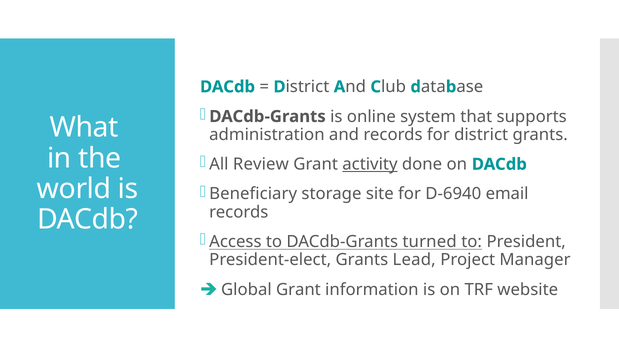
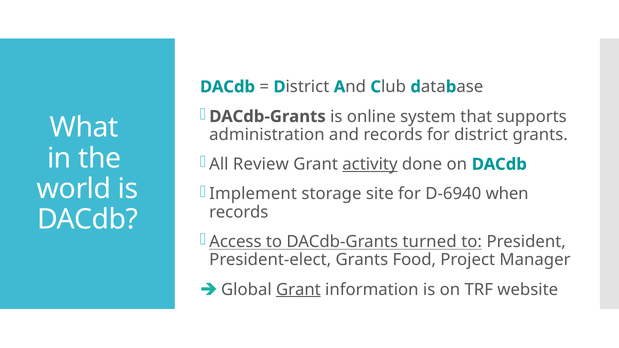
Beneficiary: Beneficiary -> Implement (253, 194)
email: email -> when (507, 194)
Lead: Lead -> Food (414, 260)
Grant underline: none -> present (298, 290)
